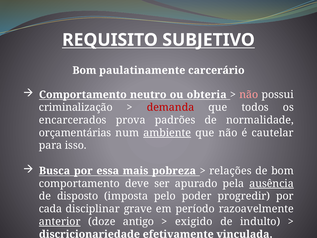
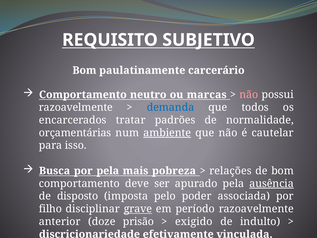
obteria: obteria -> marcas (207, 95)
criminalização: criminalização -> razoavelmente (76, 107)
demanda colour: red -> blue (171, 107)
prova: prova -> tratar (131, 120)
por essa: essa -> pela (108, 171)
progredir: progredir -> associada (244, 196)
cada: cada -> filho (50, 209)
grave underline: none -> present (138, 209)
anterior underline: present -> none (60, 221)
antigo: antigo -> prisão (139, 221)
